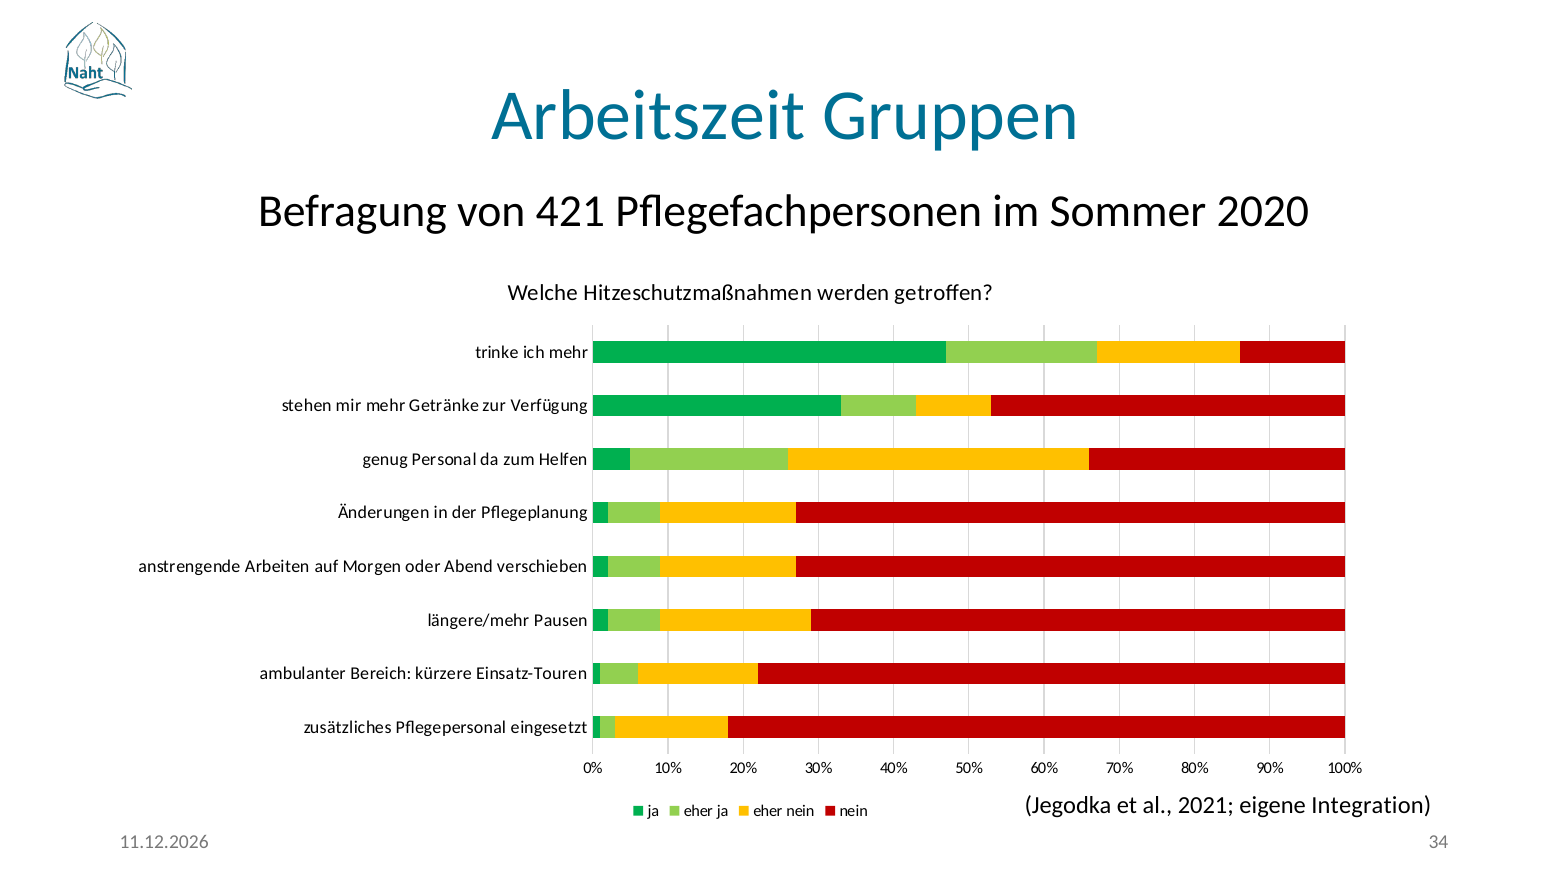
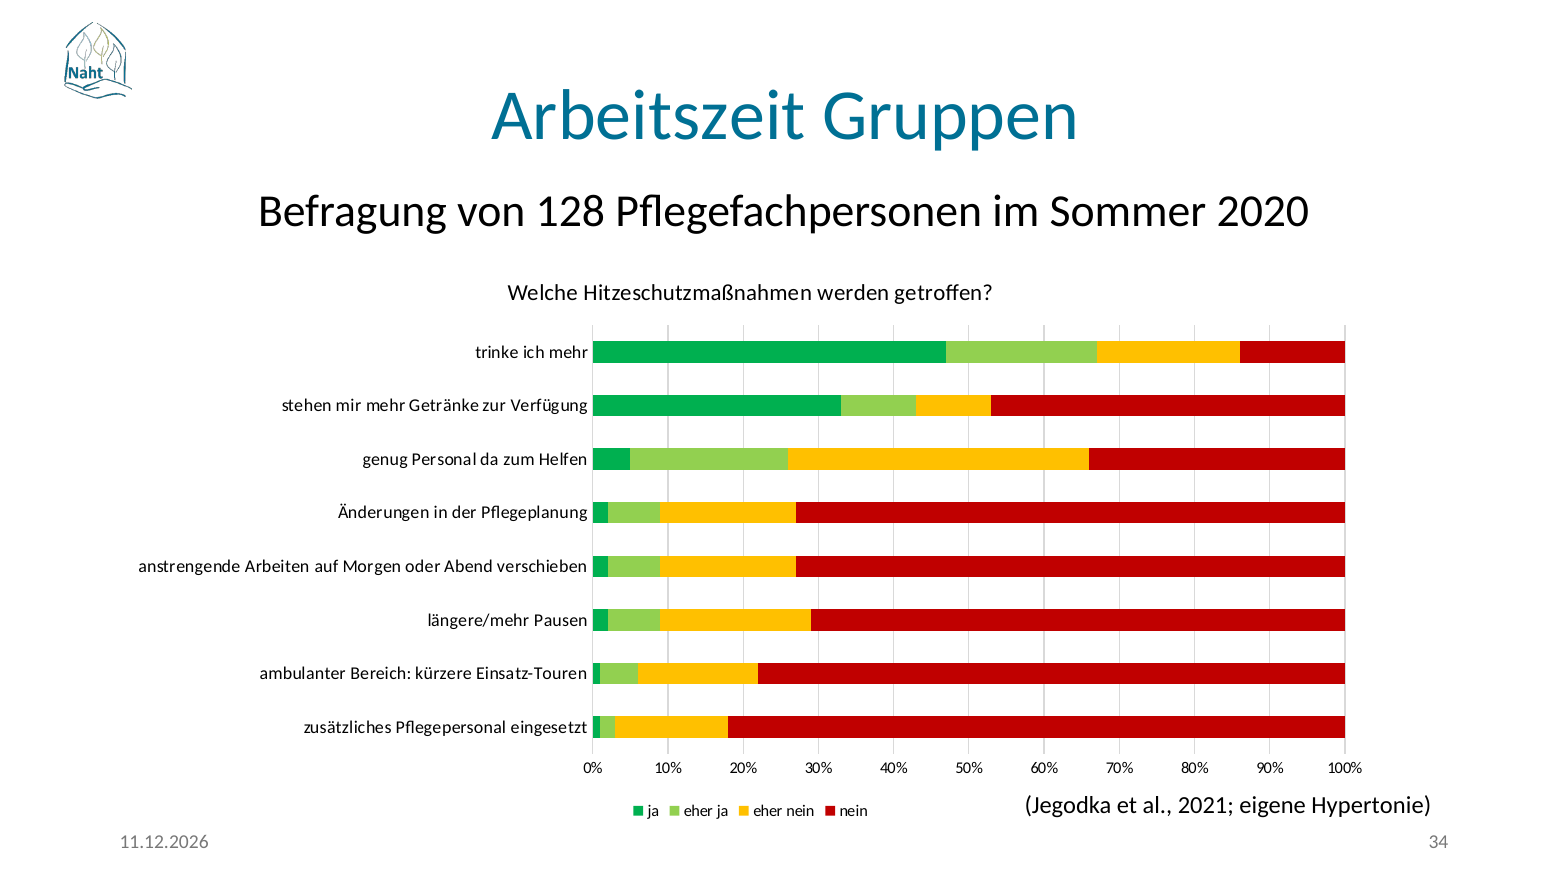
421: 421 -> 128 (570, 211)
Integration: Integration -> Hypertonie (1371, 805)
